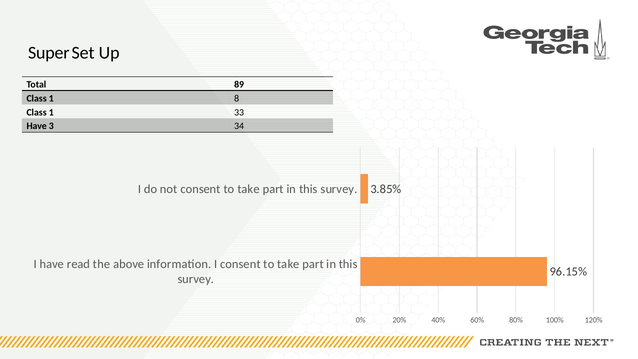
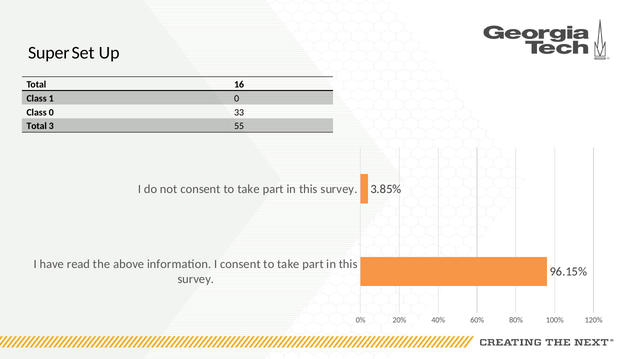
89: 89 -> 16 (239, 85)
1 8: 8 -> 0 (237, 99)
1: 1 -> 0 (51, 112)
Have: Have -> Total (37, 126)
34: 34 -> 55 (239, 126)
